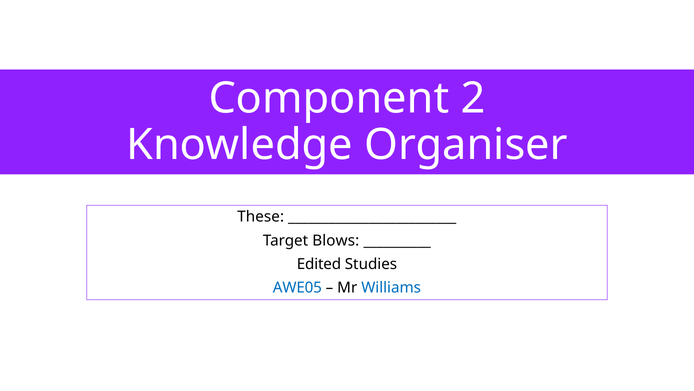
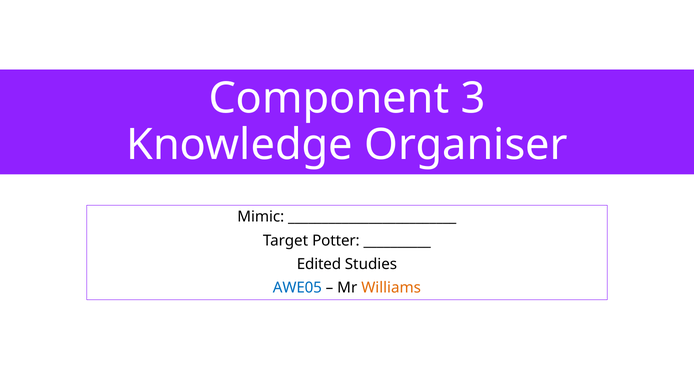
2: 2 -> 3 (473, 98)
These: These -> Mimic (261, 217)
Blows: Blows -> Potter (336, 240)
Williams colour: blue -> orange (391, 287)
